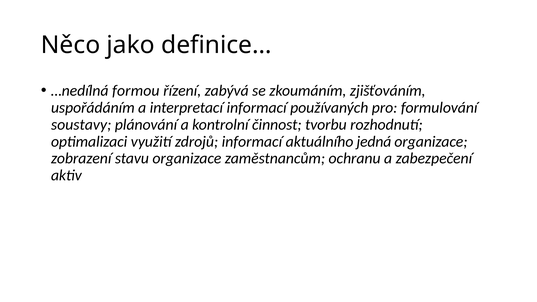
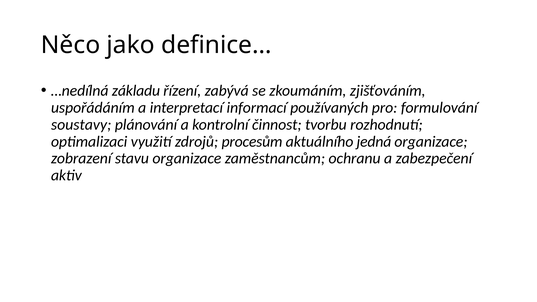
formou: formou -> základu (136, 91)
zdrojů informací: informací -> procesům (252, 142)
